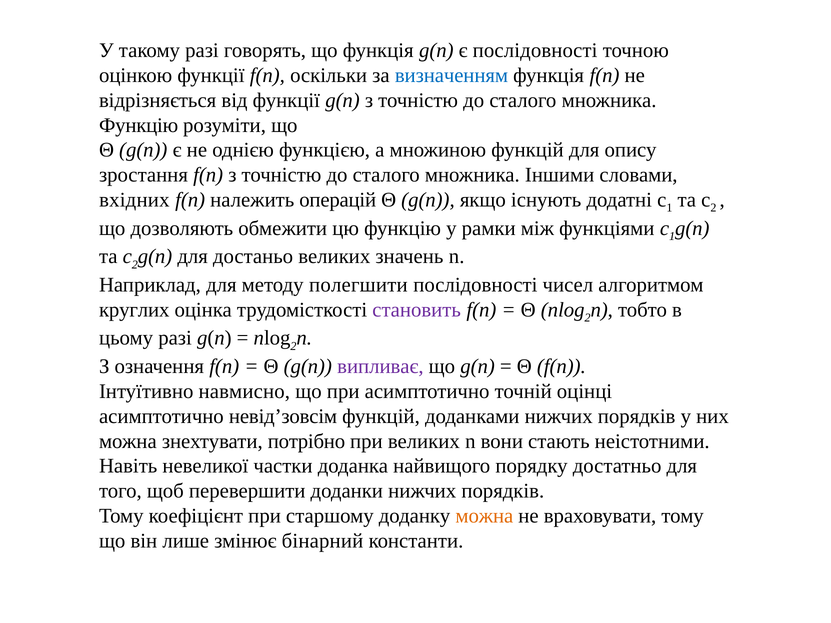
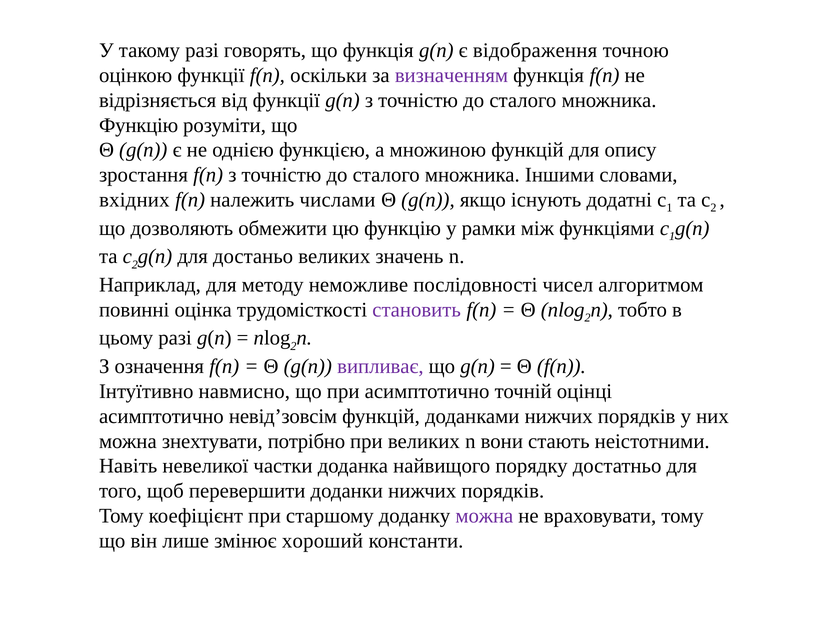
є послідовності: послідовності -> відображення (535, 50)
визначенням colour: blue -> purple (451, 75)
операцій: операцій -> числами (338, 200)
полегшити: полегшити -> неможливе (358, 285)
круглих: круглих -> повинні (134, 310)
можна colour: orange -> purple (484, 516)
бінарний: бінарний -> хороший (322, 541)
